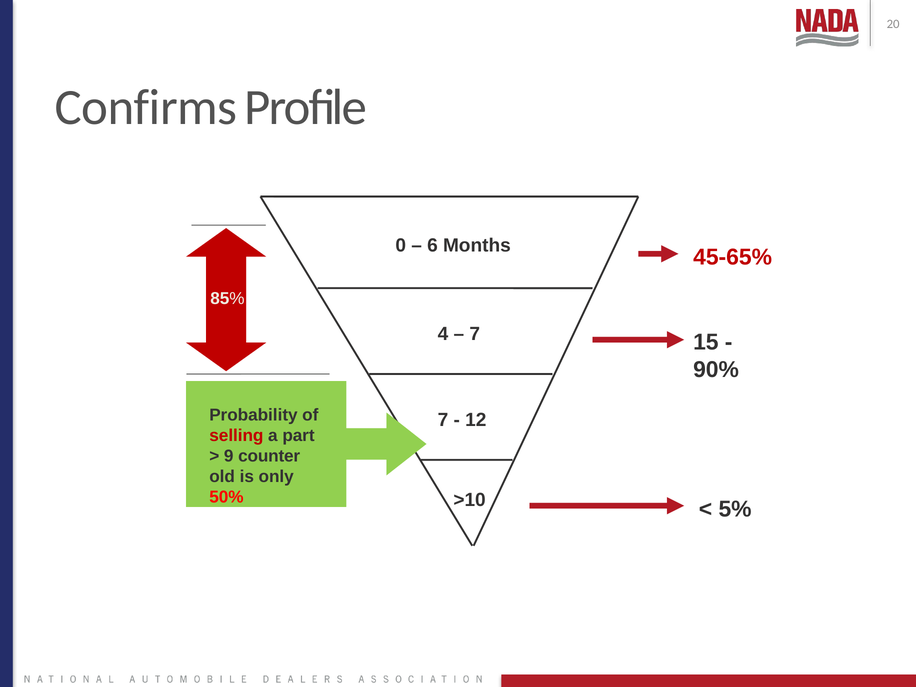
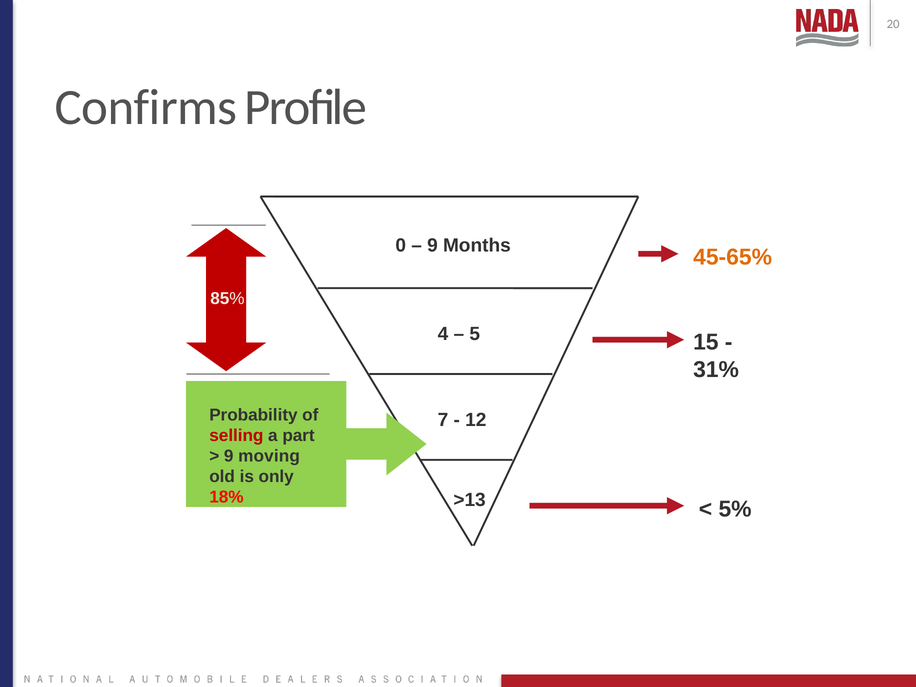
6: 6 -> 9 (432, 245)
45-65% colour: red -> orange (733, 257)
7: 7 -> 5 (475, 334)
90%: 90% -> 31% (716, 370)
counter: counter -> moving (269, 456)
50%: 50% -> 18% (226, 497)
>10: >10 -> >13 (470, 500)
